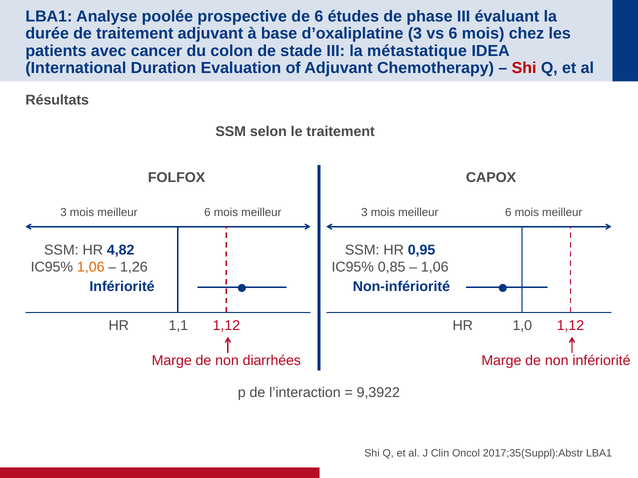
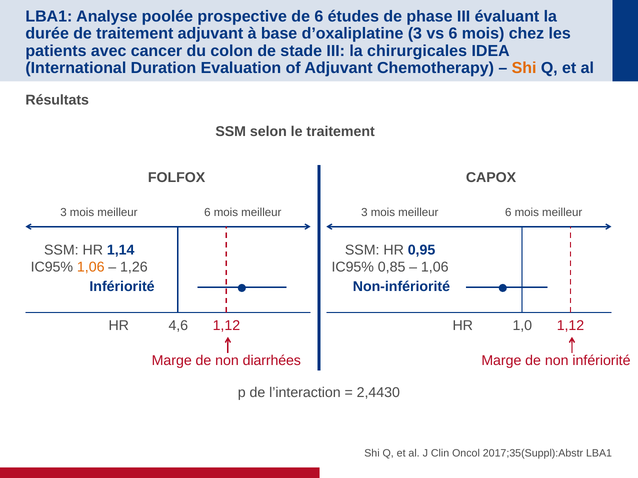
métastatique: métastatique -> chirurgicales (417, 51)
Shi colour: red -> orange (524, 68)
4,82: 4,82 -> 1,14 (121, 250)
1,1: 1,1 -> 4,6 (178, 326)
9,3922: 9,3922 -> 2,4430 (378, 393)
